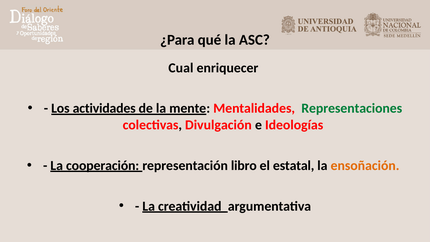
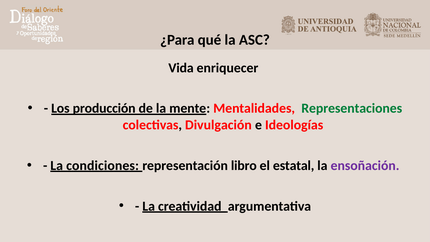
Cual: Cual -> Vida (181, 68)
actividades: actividades -> producción (104, 108)
cooperación: cooperación -> condiciones (103, 165)
ensoñación colour: orange -> purple (365, 165)
